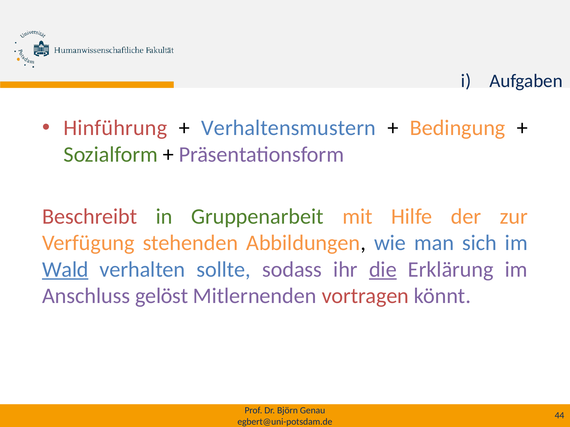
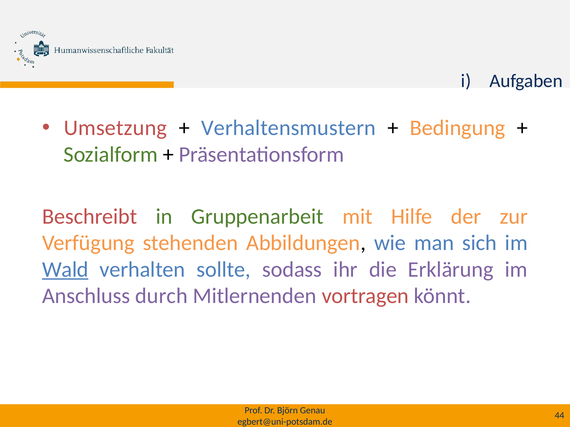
Hinführung: Hinführung -> Umsetzung (115, 128)
die underline: present -> none (383, 270)
gelöst: gelöst -> durch (161, 296)
